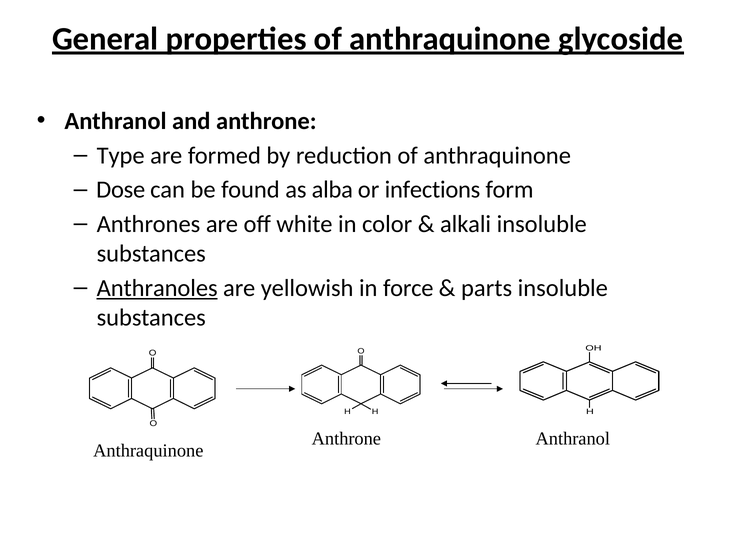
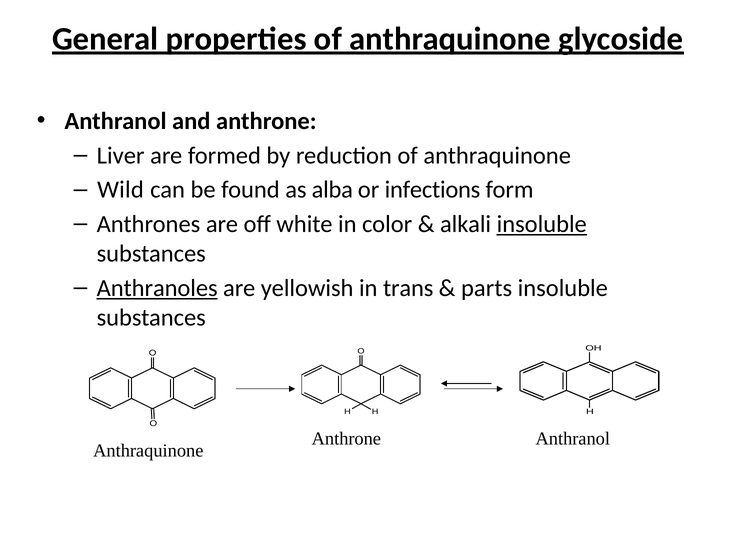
Type: Type -> Liver (121, 156)
Dose: Dose -> Wild (120, 190)
insoluble underline: none -> present (542, 224)
force: force -> trans (408, 288)
